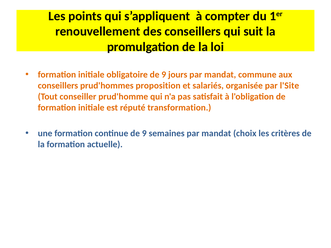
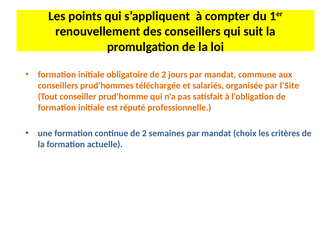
obligatoire de 9: 9 -> 2 (164, 75)
proposition: proposition -> téléchargée (158, 86)
transformation: transformation -> professionnelle (179, 108)
continue de 9: 9 -> 2 (144, 134)
